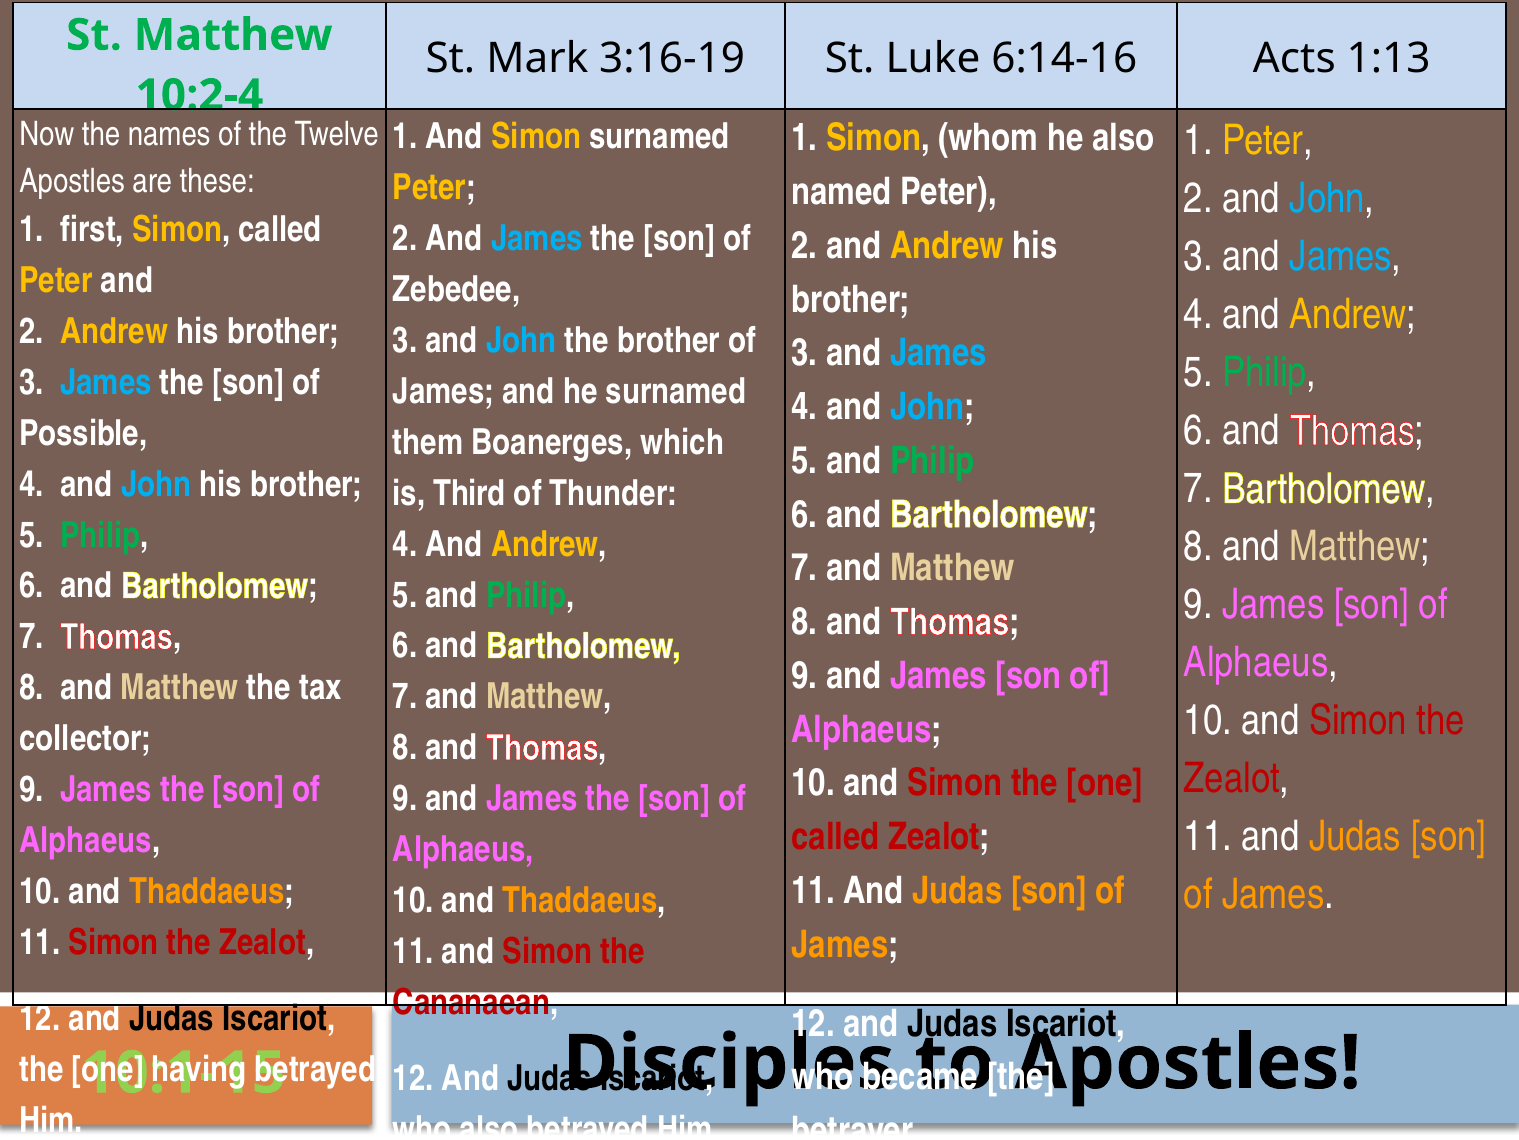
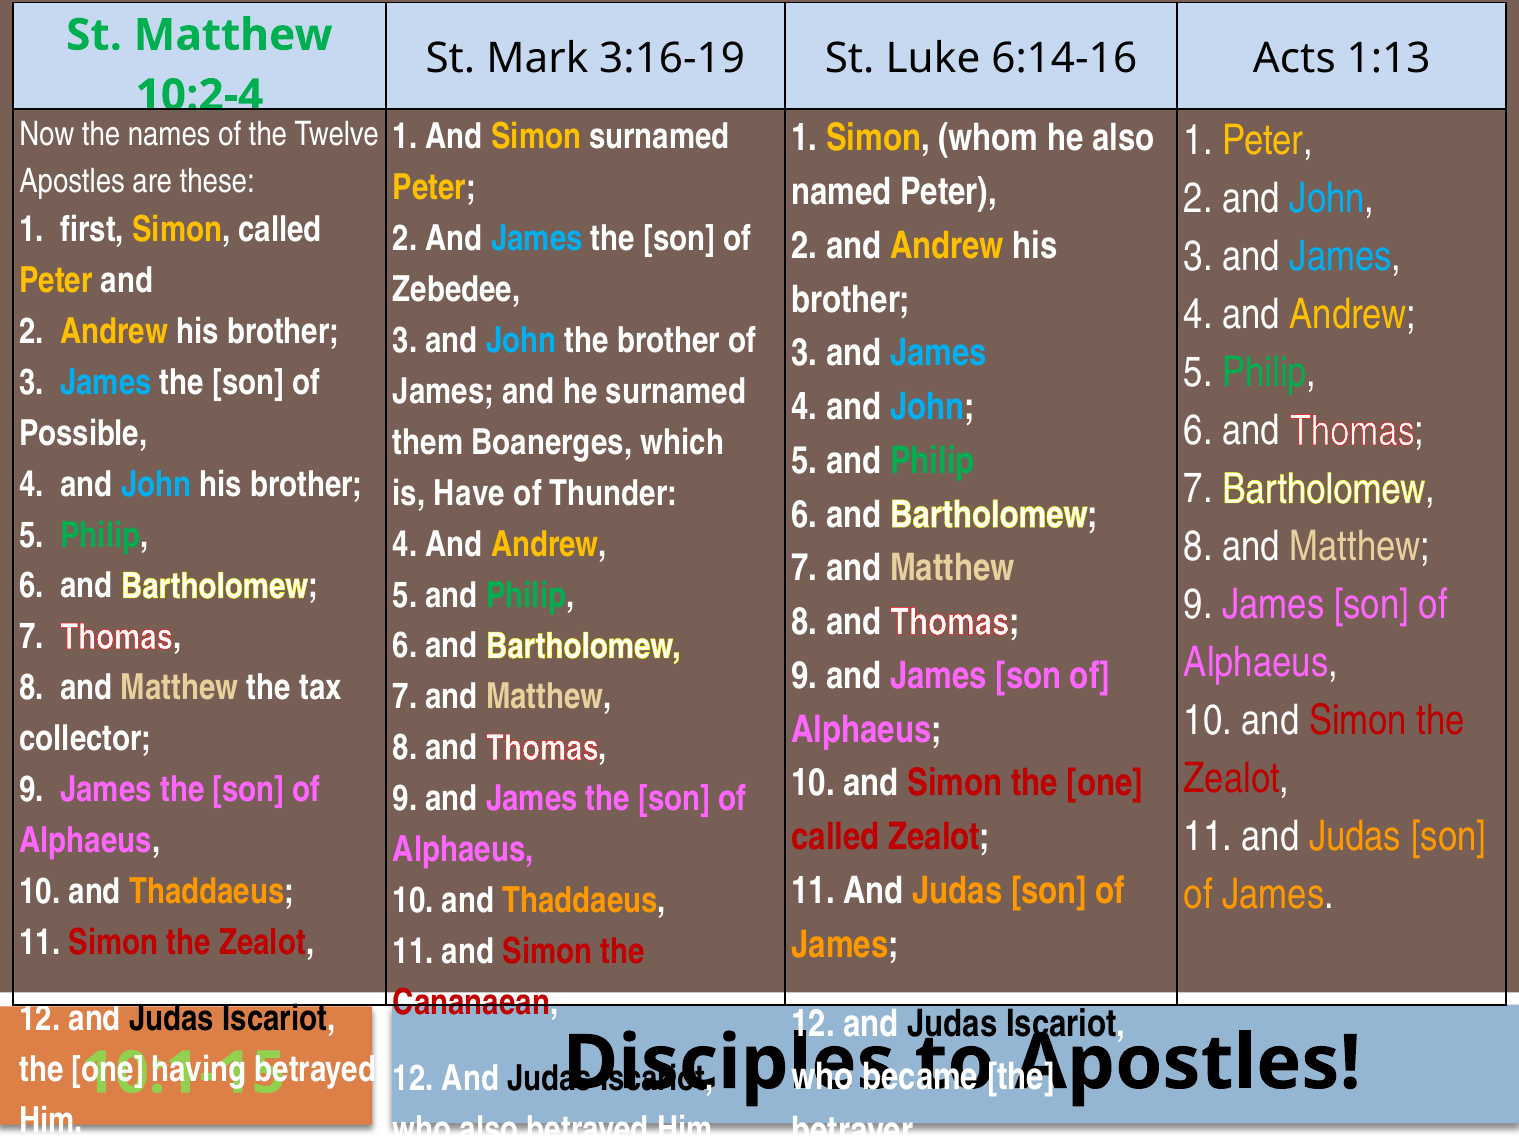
Third: Third -> Have (469, 493)
